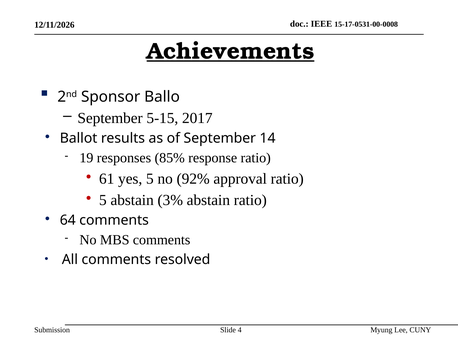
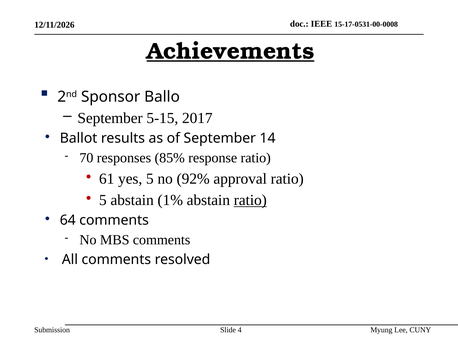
19: 19 -> 70 (86, 158)
3%: 3% -> 1% (170, 200)
ratio underline: none -> present (250, 200)
